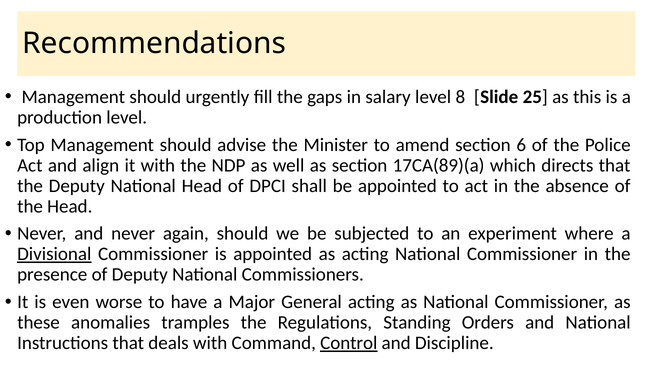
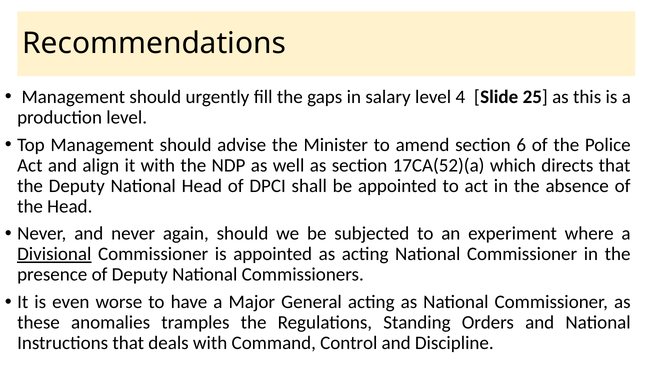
8: 8 -> 4 (460, 97)
17CA(89)(a: 17CA(89)(a -> 17CA(52)(a (439, 165)
Control underline: present -> none (349, 343)
